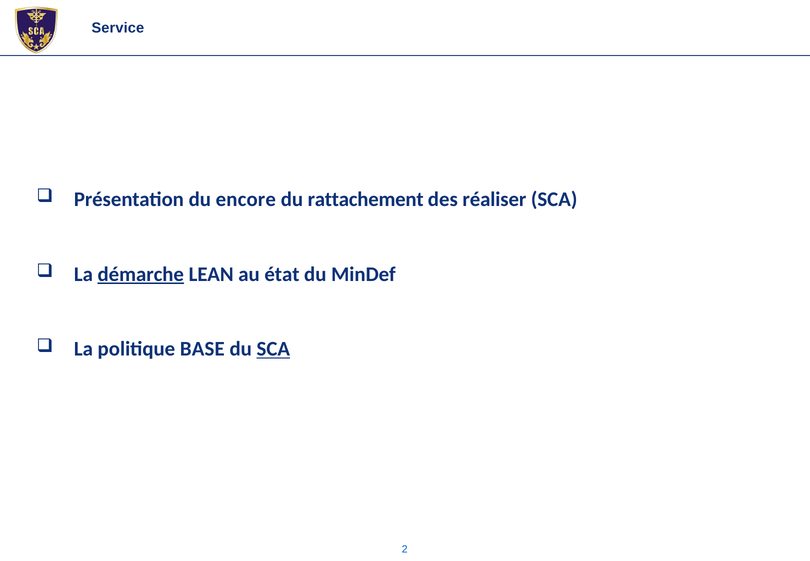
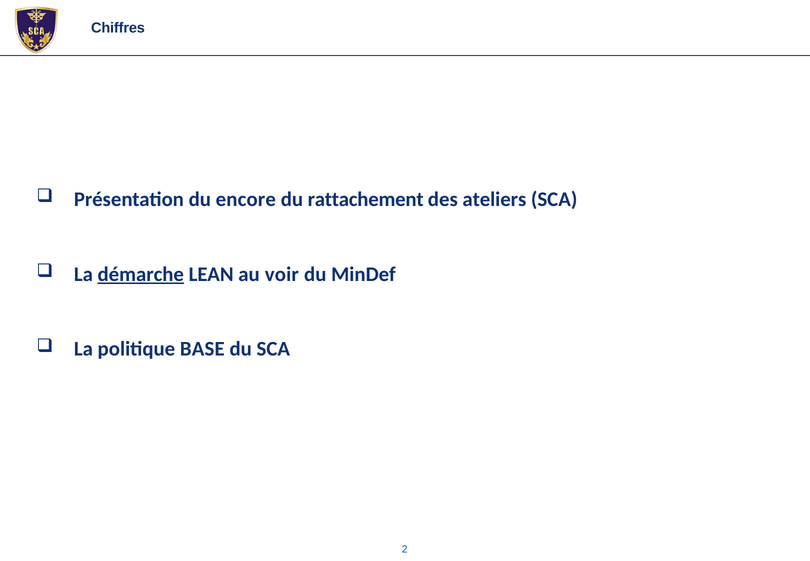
Service: Service -> Chiffres (118, 28)
réaliser: réaliser -> ateliers (494, 199)
état: état -> voir (282, 274)
SCA underline: present -> none (273, 349)
